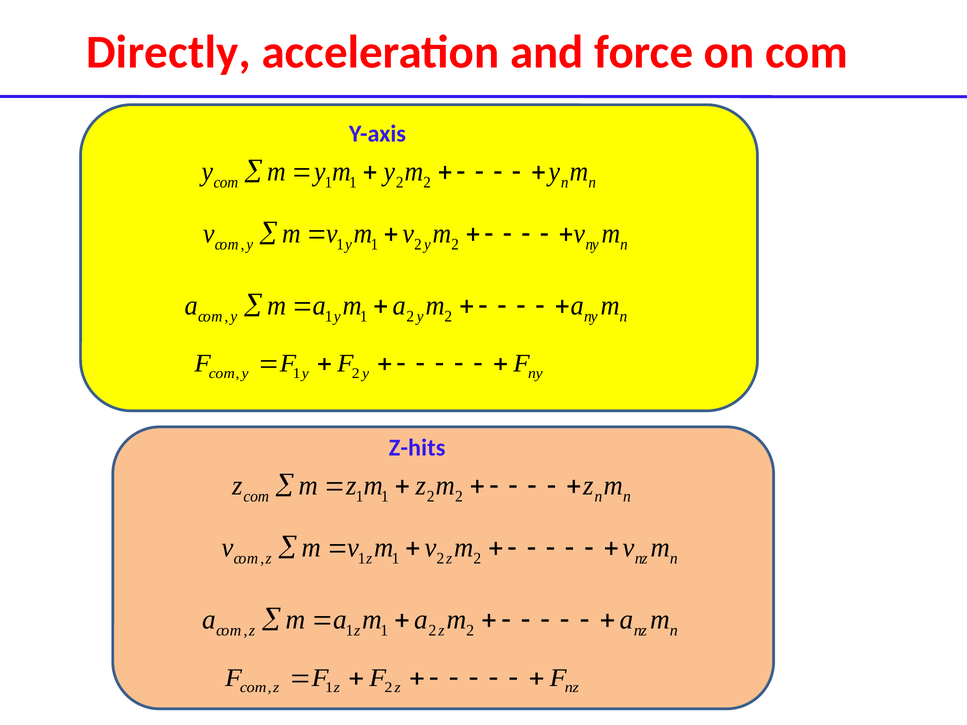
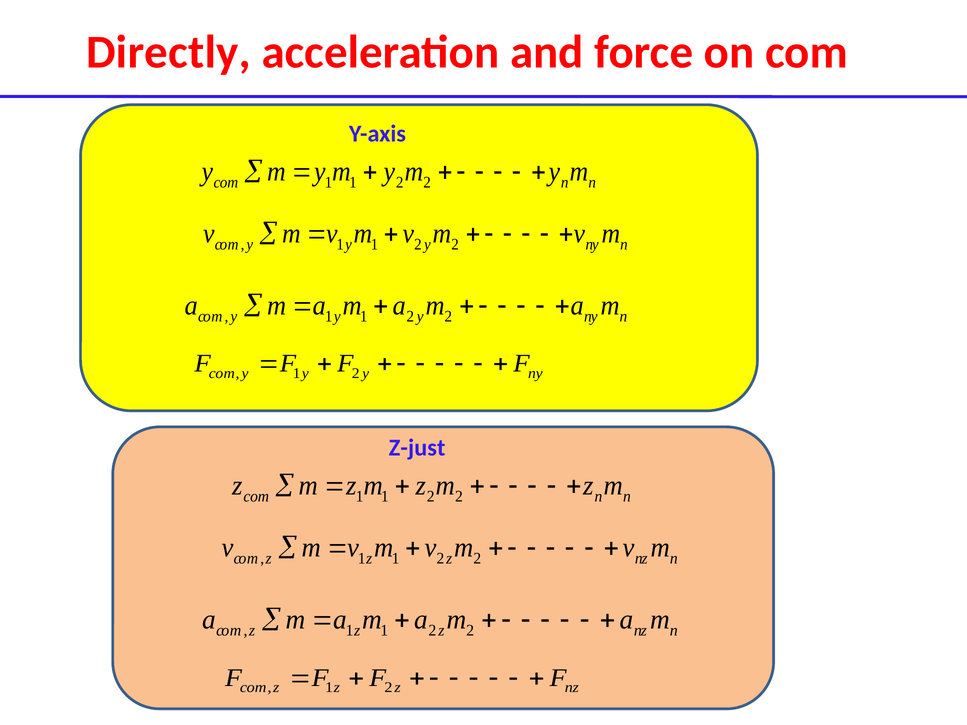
Z-hits: Z-hits -> Z-just (417, 448)
